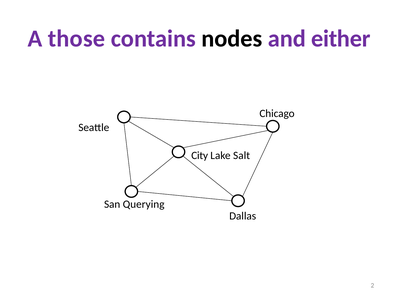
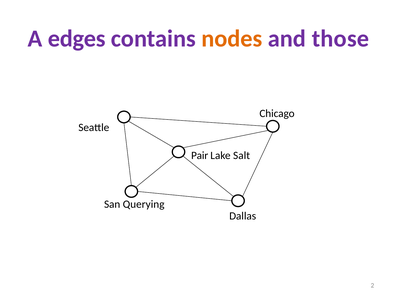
those: those -> edges (77, 39)
nodes colour: black -> orange (232, 39)
either: either -> those (340, 39)
City: City -> Pair (200, 155)
